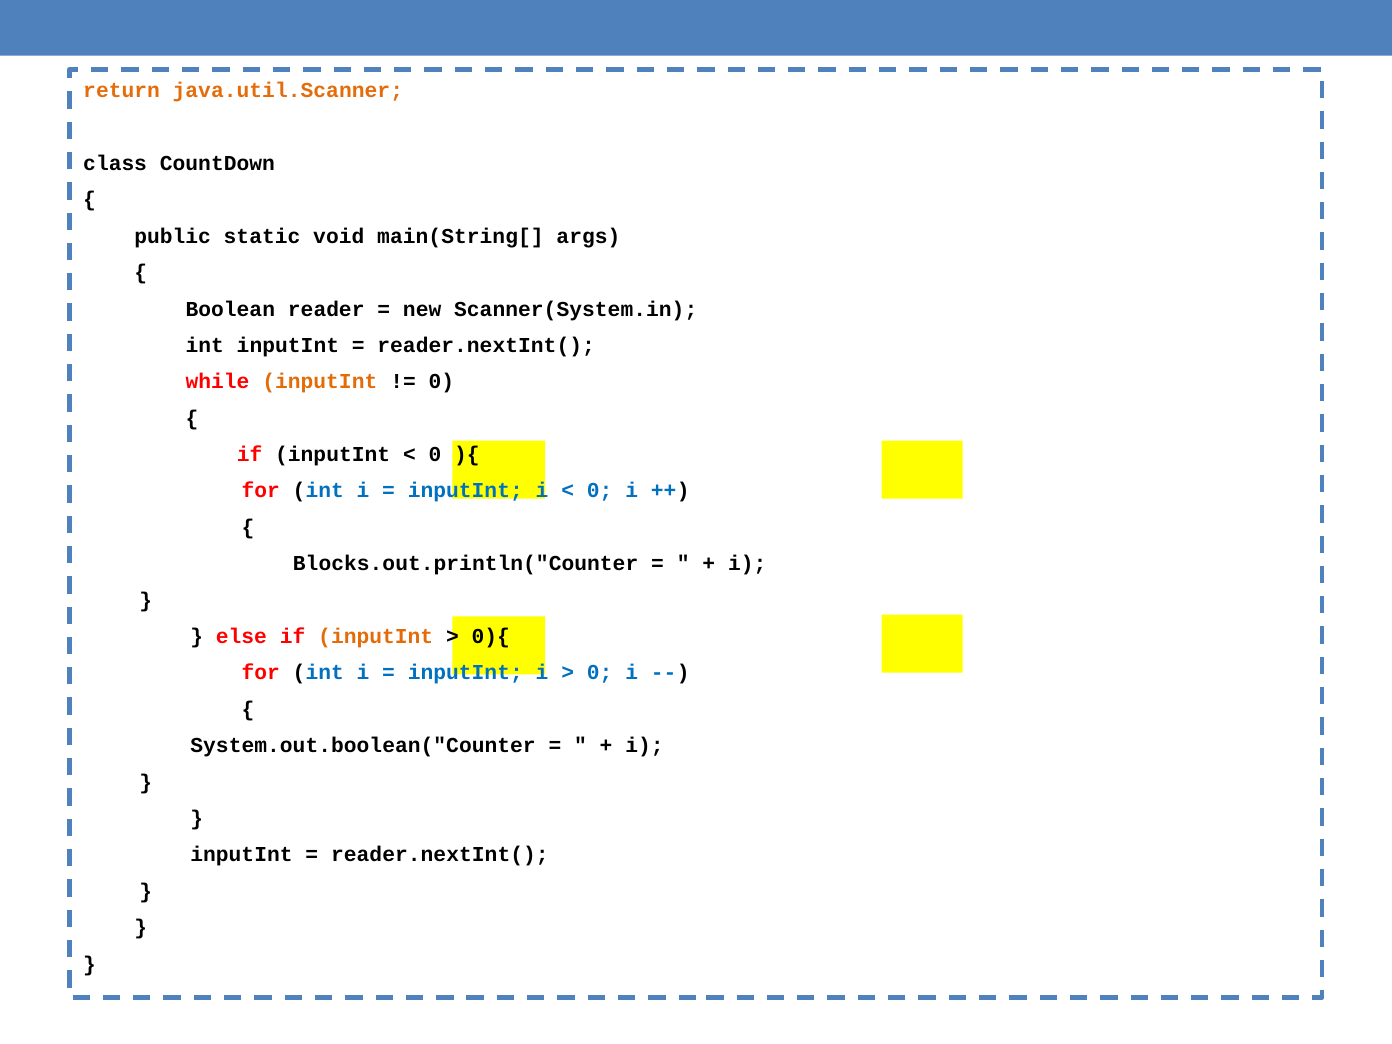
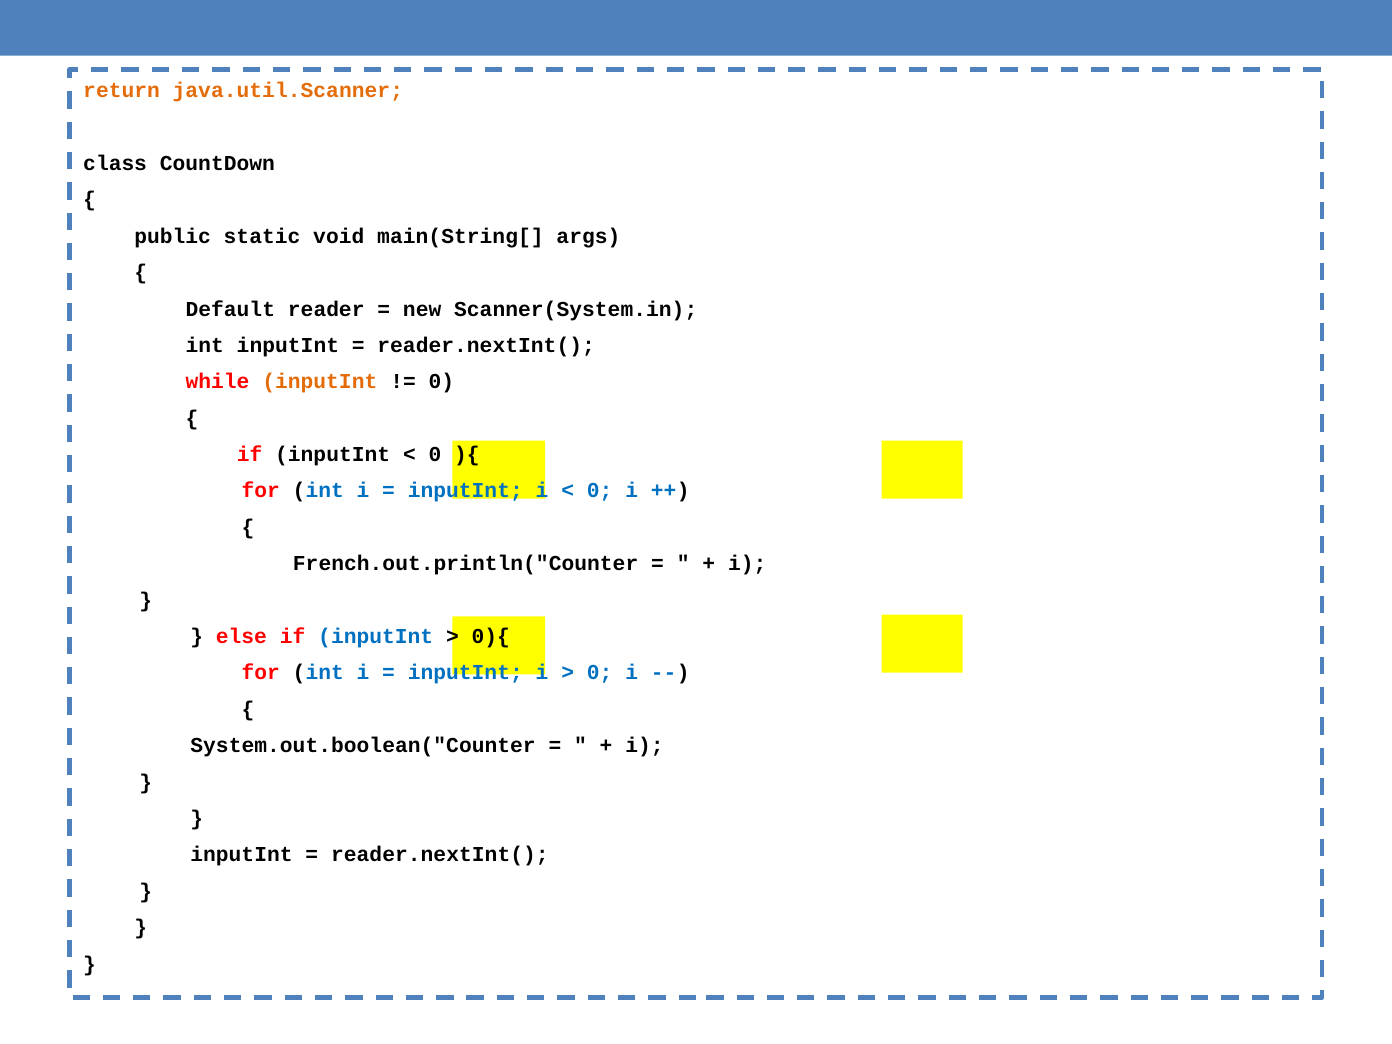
Boolean: Boolean -> Default (230, 309)
Blocks.out.println("Counter: Blocks.out.println("Counter -> French.out.println("Counter (466, 564)
inputInt colour: orange -> blue (376, 637)
